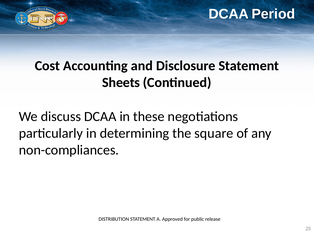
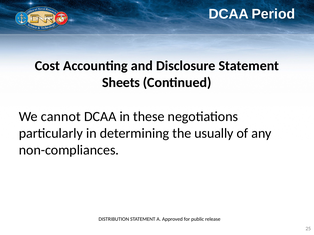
discuss: discuss -> cannot (61, 117)
square: square -> usually (214, 134)
